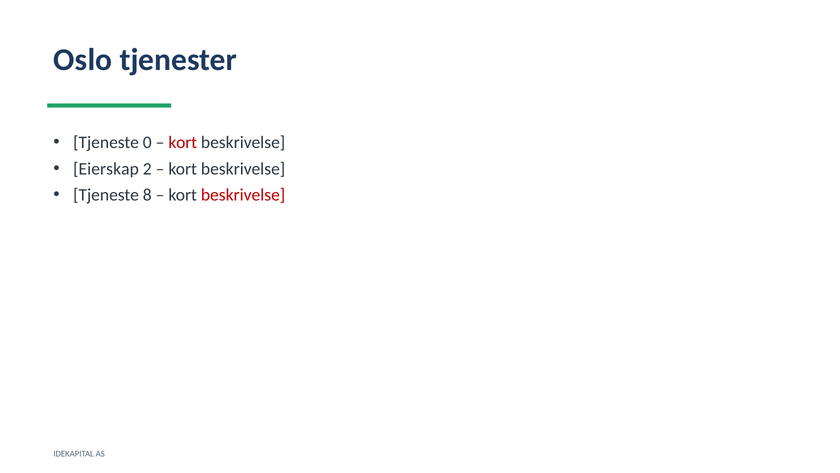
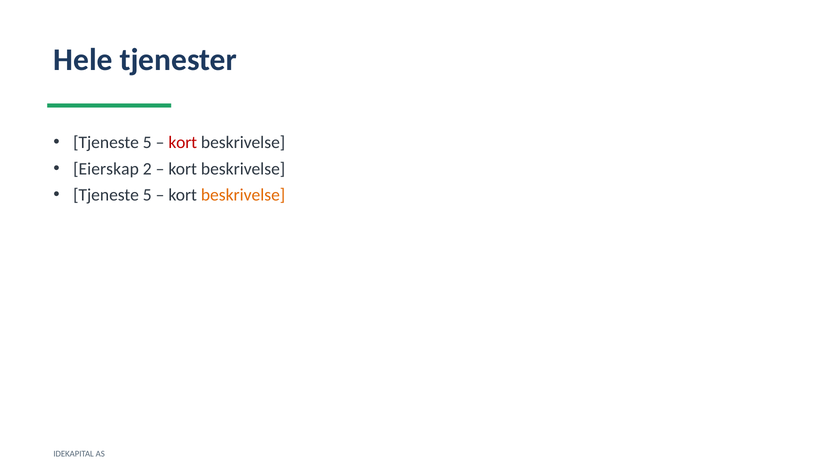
Oslo: Oslo -> Hele (83, 60)
0: 0 -> 5 (147, 142)
8: 8 -> 5 (147, 195)
beskrivelse colour: red -> orange (243, 195)
